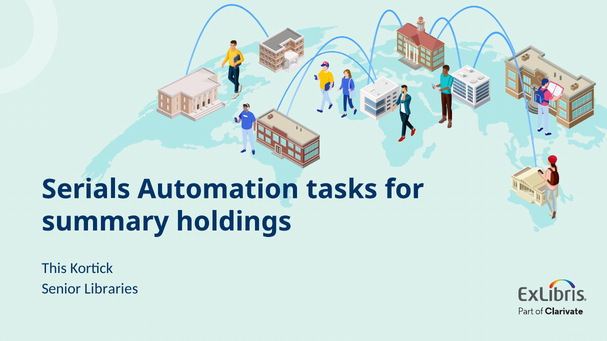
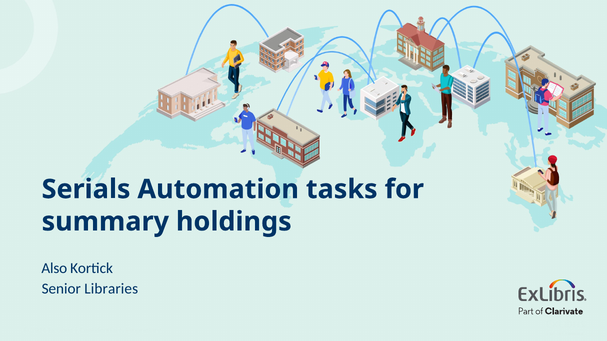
This: This -> Also (54, 268)
